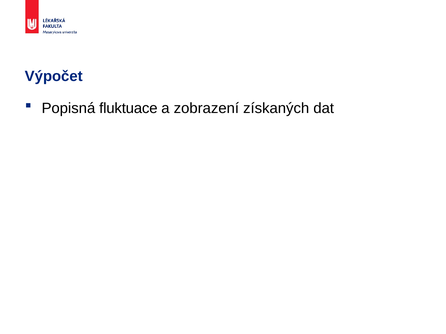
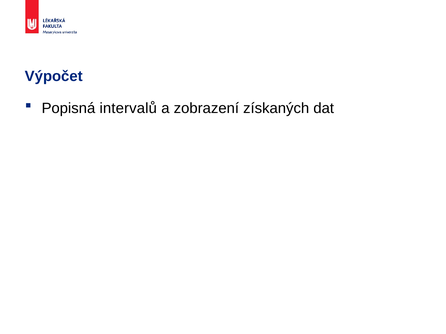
fluktuace: fluktuace -> intervalů (128, 108)
